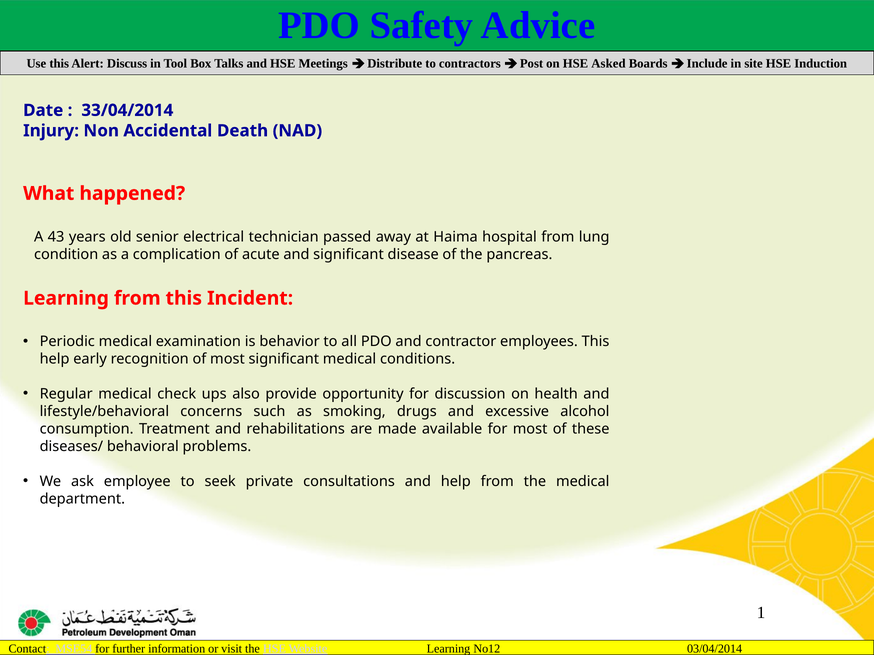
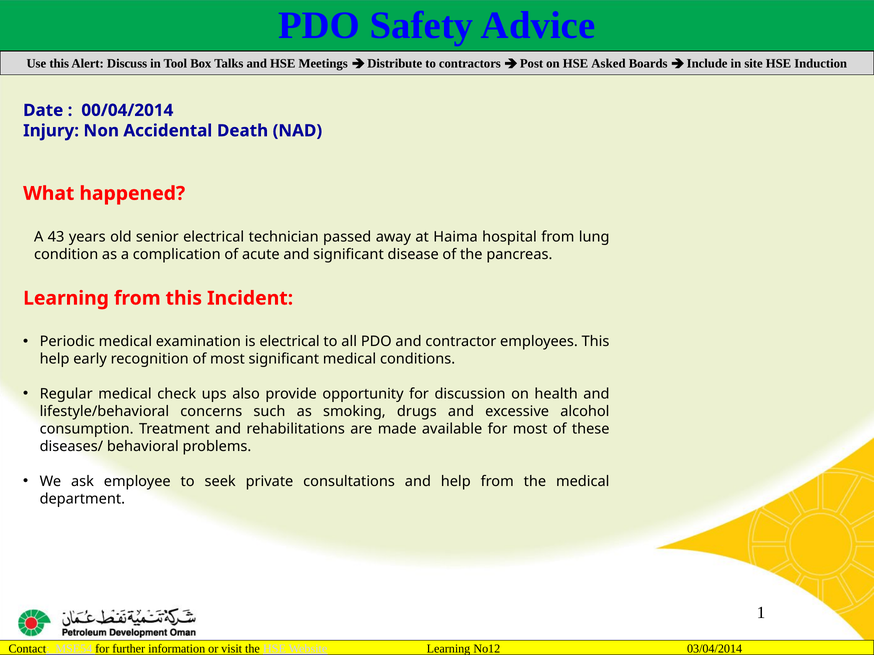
33/04/2014: 33/04/2014 -> 00/04/2014 (127, 110)
is behavior: behavior -> electrical (290, 342)
